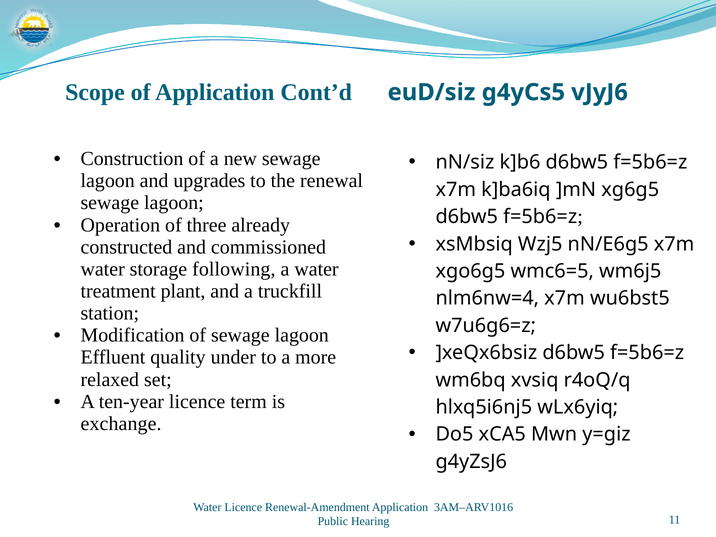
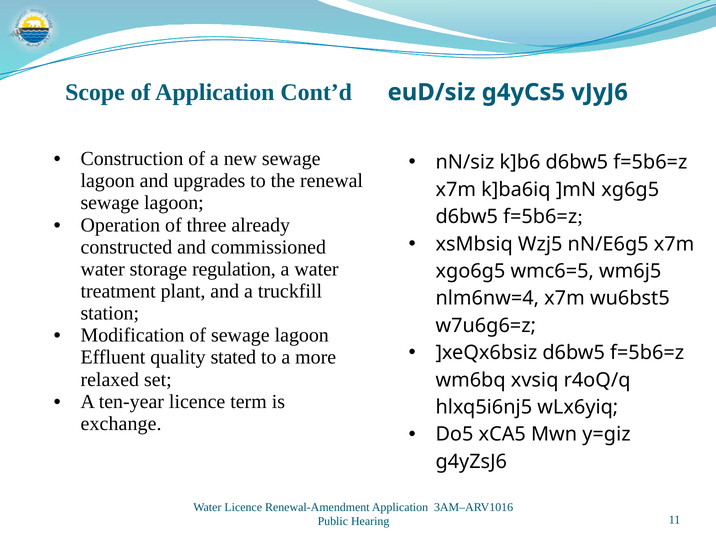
following: following -> regulation (234, 269)
under: under -> stated (233, 357)
